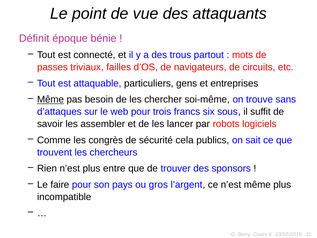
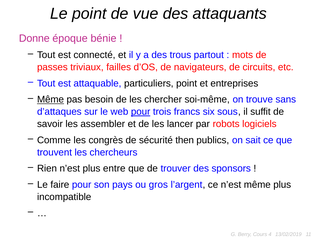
Définit: Définit -> Donne (34, 38)
particuliers gens: gens -> point (187, 83)
pour underline: none -> present (141, 112)
cela: cela -> then (185, 140)
